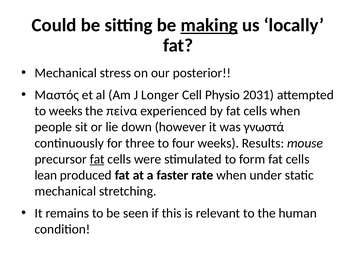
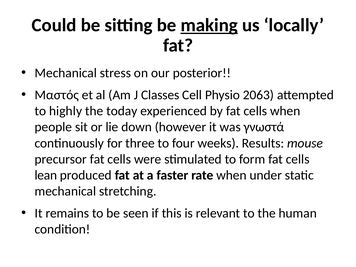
Longer: Longer -> Classes (160, 95)
2031: 2031 -> 2063 (258, 95)
to weeks: weeks -> highly (66, 111)
πείνα: πείνα -> today (122, 111)
fat underline: present -> none (97, 159)
